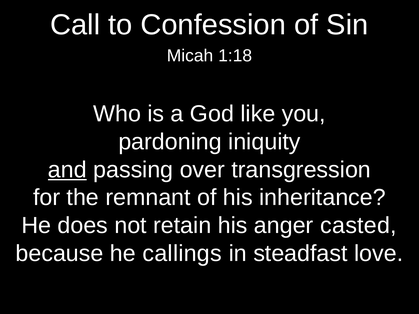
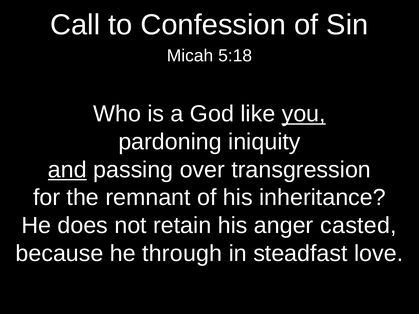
1:18: 1:18 -> 5:18 (235, 56)
you underline: none -> present (304, 114)
callings: callings -> through (182, 254)
